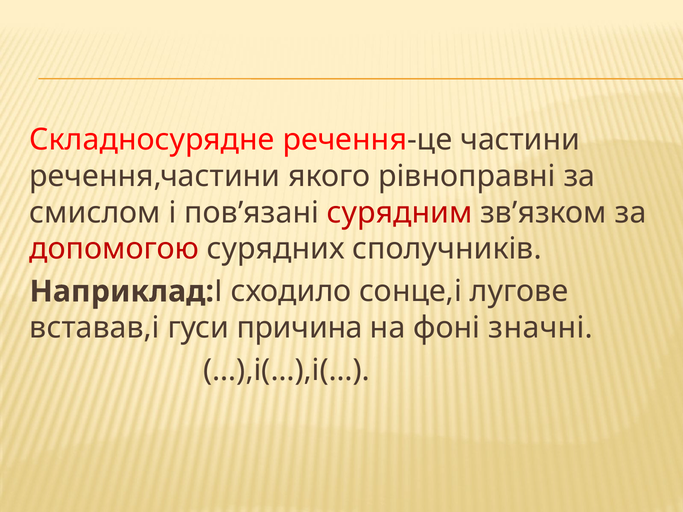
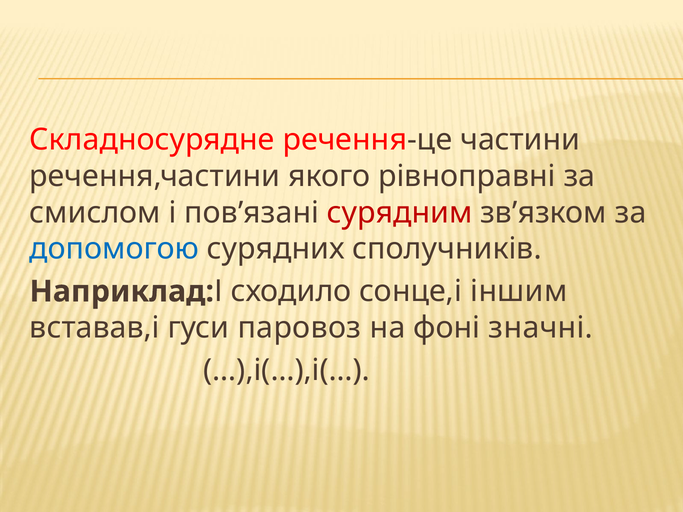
допомогою colour: red -> blue (114, 249)
лугове: лугове -> іншим (519, 292)
причина: причина -> паровоз (299, 328)
